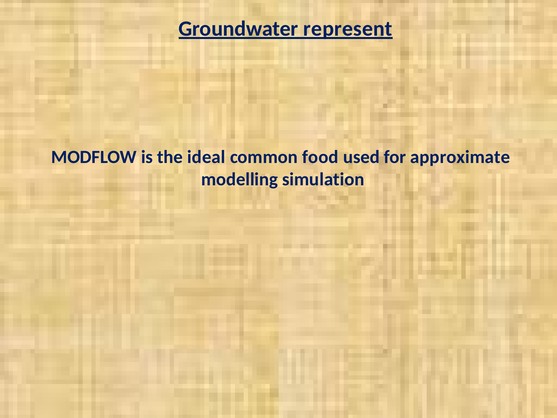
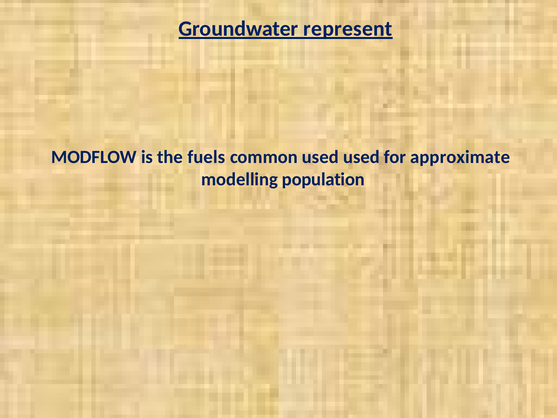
ideal: ideal -> fuels (206, 157)
common food: food -> used (320, 157)
simulation: simulation -> population (323, 179)
